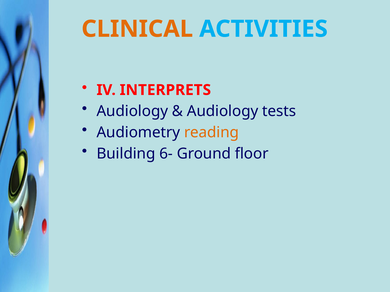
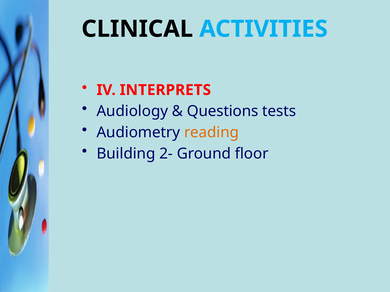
CLINICAL colour: orange -> black (137, 29)
Audiology: Audiology -> Questions (223, 111)
6-: 6- -> 2- (166, 154)
